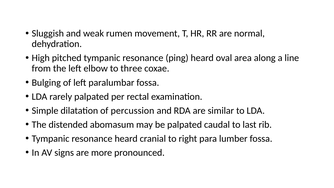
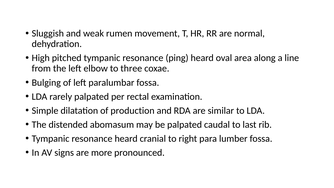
percussion: percussion -> production (133, 110)
